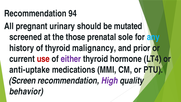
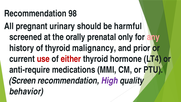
94: 94 -> 98 (73, 13)
mutated: mutated -> harmful (128, 26)
those: those -> orally (76, 37)
sole: sole -> only (126, 37)
any colour: light blue -> pink (153, 37)
either colour: purple -> red (71, 59)
anti-uptake: anti-uptake -> anti-require (30, 70)
